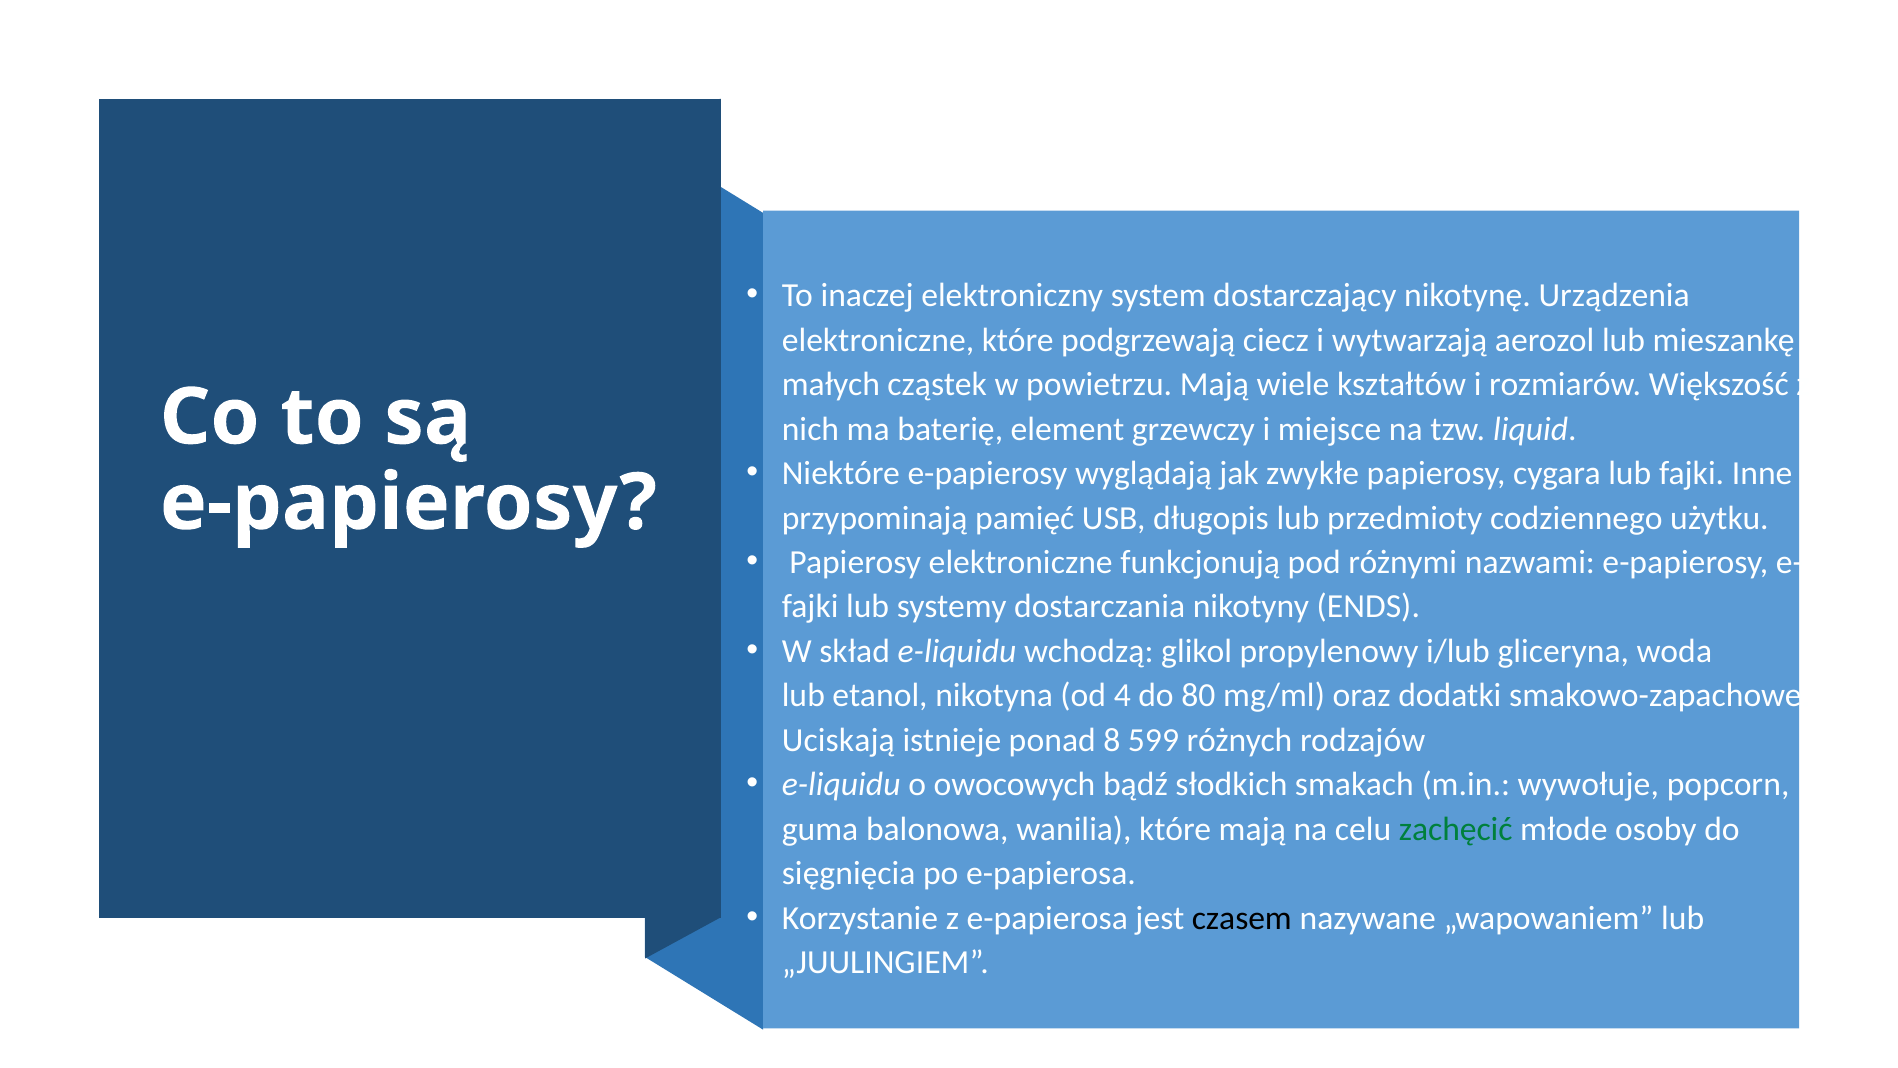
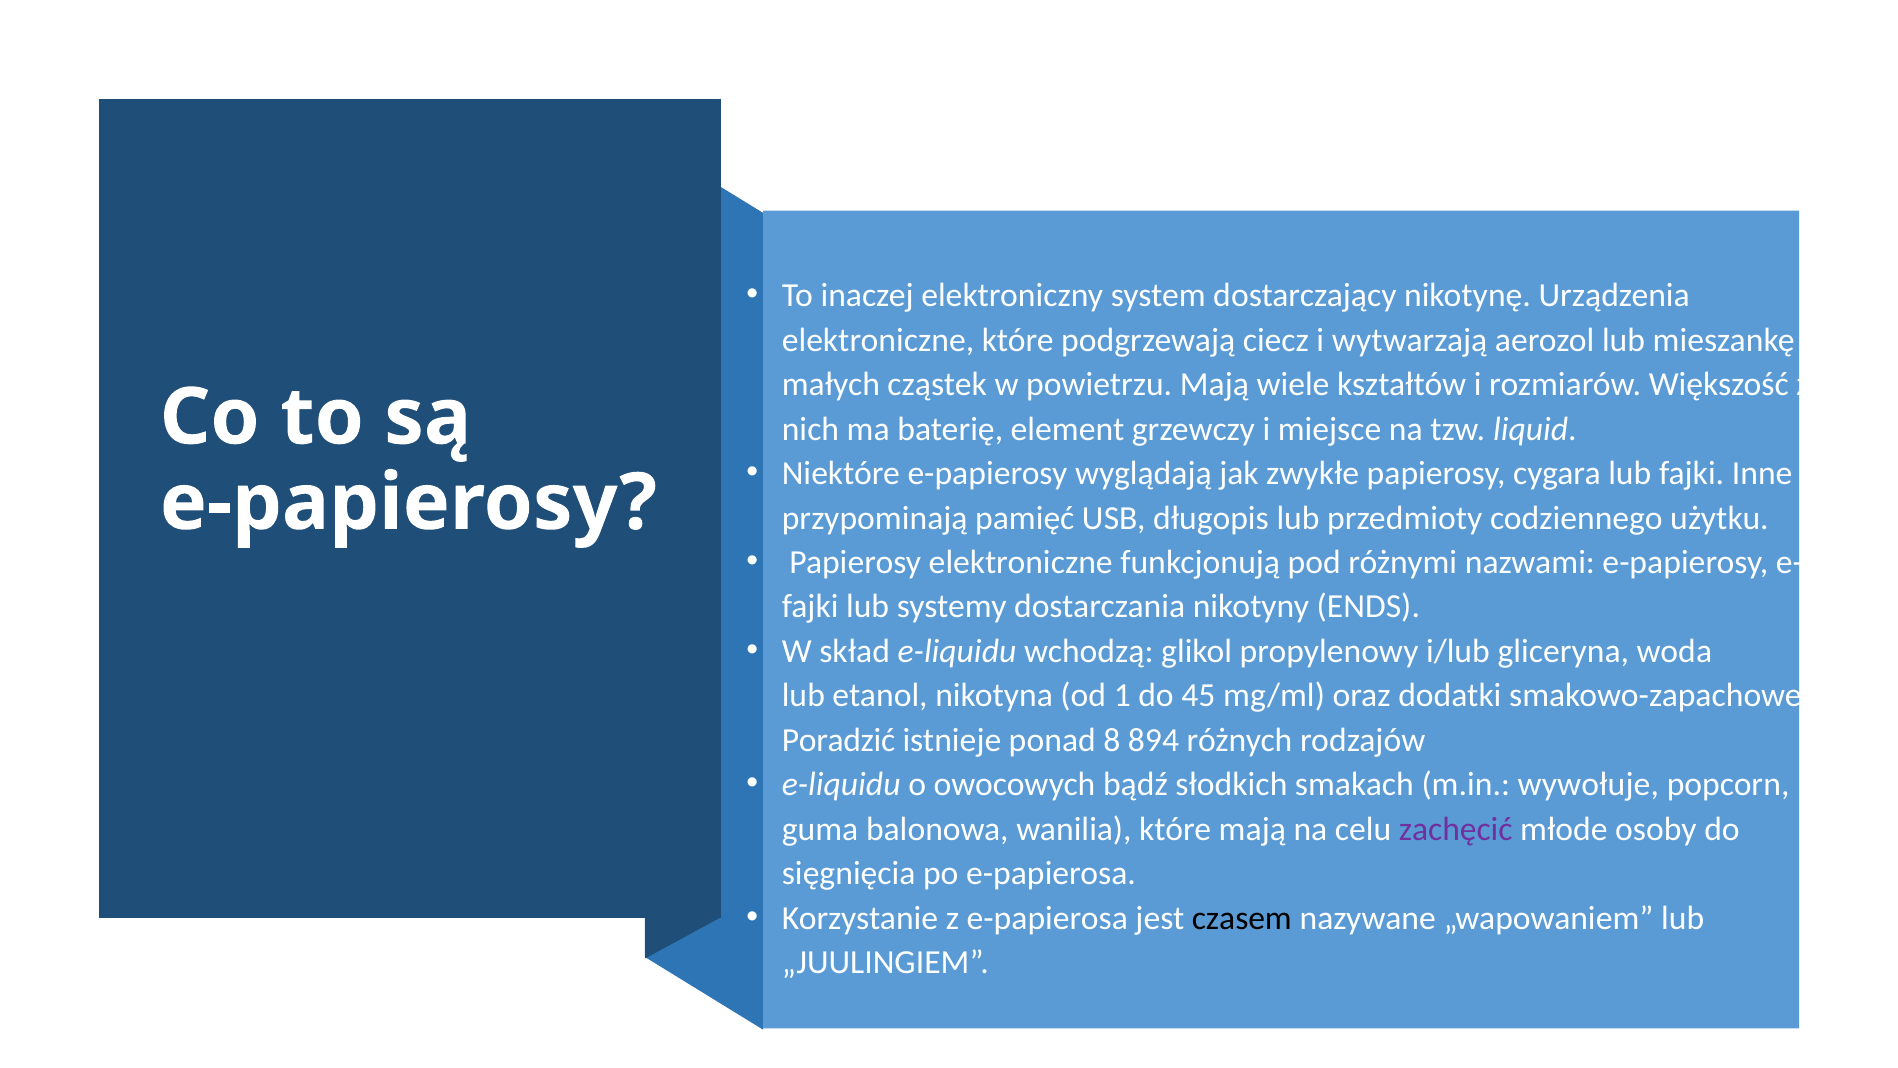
4: 4 -> 1 (1122, 695)
80: 80 -> 45 (1198, 695)
Uciskają: Uciskają -> Poradzić (839, 740)
599: 599 -> 894 (1153, 740)
zachęcić colour: green -> purple (1456, 829)
